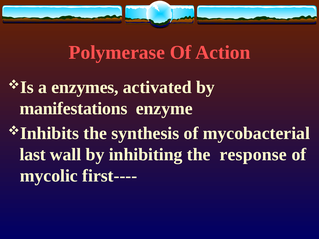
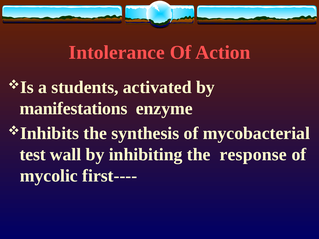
Polymerase: Polymerase -> Intolerance (117, 53)
enzymes: enzymes -> students (85, 87)
last: last -> test (33, 155)
